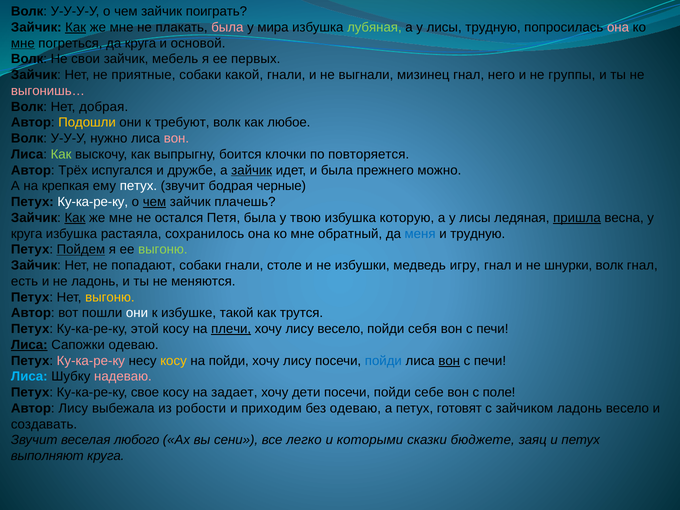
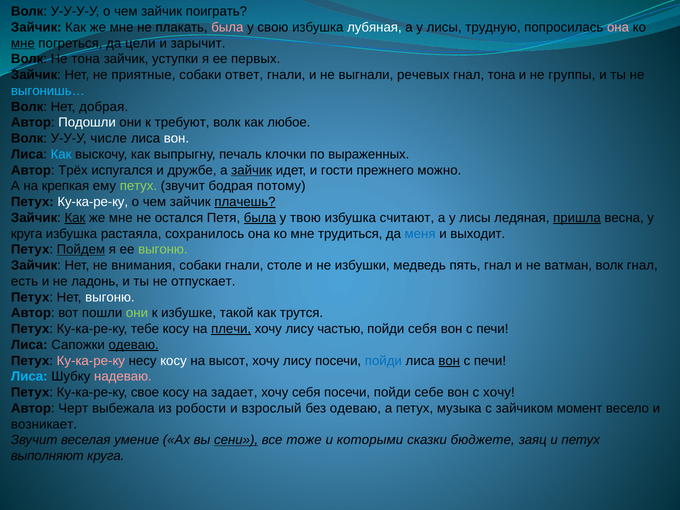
Как underline: present -> none (76, 27)
мира: мира -> свою (273, 27)
лубяная colour: light green -> white (374, 27)
да круга: круга -> цели (140, 43)
основой: основой -> зарычит (198, 43)
Не свои: свои -> тона (86, 59)
мебель: мебель -> уступки (175, 59)
какой: какой -> ответ (244, 75)
мизинец: мизинец -> речевых (423, 75)
гнал него: него -> тона (502, 75)
выгонишь… colour: pink -> light blue (48, 91)
Подошли colour: yellow -> white (87, 123)
нужно: нужно -> числе (109, 138)
вон colour: pink -> white (176, 138)
Как colour: light green -> light blue (61, 154)
боится: боится -> печаль (240, 154)
повторяется: повторяется -> выраженных (369, 154)
и была: была -> гости (337, 170)
петух colour: white -> light green (138, 186)
черные: черные -> потому (281, 186)
чем underline: present -> none (154, 202)
плачешь underline: none -> present (245, 202)
была underline: none -> present (260, 218)
которую: которую -> считают (407, 218)
обратный: обратный -> трудиться (350, 234)
и трудную: трудную -> выходит (478, 234)
попадают: попадают -> внимания (143, 265)
игру: игру -> пять (465, 265)
шнурки: шнурки -> ватман (568, 265)
меняются: меняются -> отпускает (203, 281)
выгоню colour: yellow -> white (110, 297)
они colour: white -> light green (137, 313)
этой: этой -> тебе (145, 329)
лису весело: весело -> частью (341, 329)
Лиса underline: present -> none (29, 345)
одеваю underline: none -> present (134, 345)
косу colour: yellow -> white (174, 361)
на пойди: пойди -> высот (229, 361)
хочу дети: дети -> себя (306, 392)
с поле: поле -> хочу (499, 392)
Автор Лису: Лису -> Черт (73, 408)
приходим: приходим -> взрослый (271, 408)
готовят: готовят -> музыка (459, 408)
зайчиком ладонь: ладонь -> момент (580, 408)
создавать: создавать -> возникает (44, 424)
любого: любого -> умение (137, 440)
сени underline: none -> present (236, 440)
легко: легко -> тоже (304, 440)
